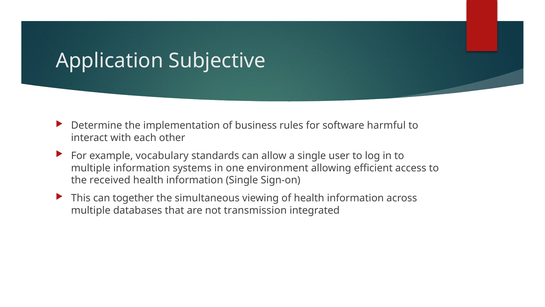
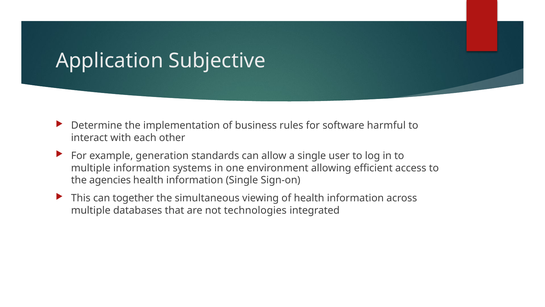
vocabulary: vocabulary -> generation (162, 155)
received: received -> agencies (110, 180)
transmission: transmission -> technologies (255, 210)
